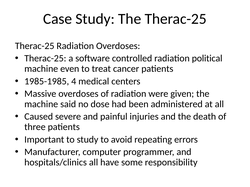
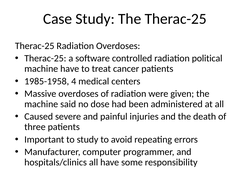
machine even: even -> have (70, 69)
1985-1985: 1985-1985 -> 1985-1958 (47, 81)
